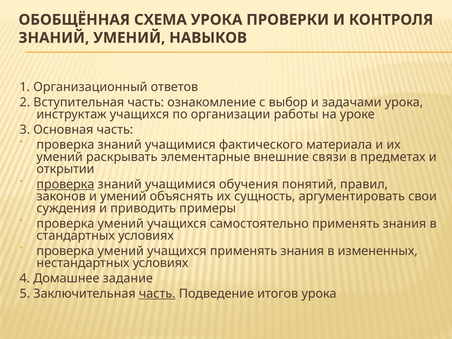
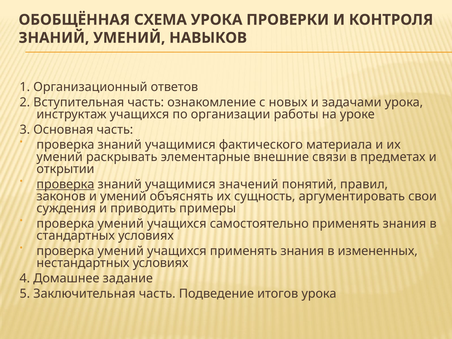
выбор: выбор -> новых (288, 102)
обучения: обучения -> значений (249, 184)
часть underline: present -> none (157, 294)
